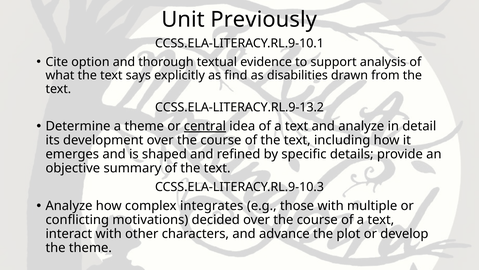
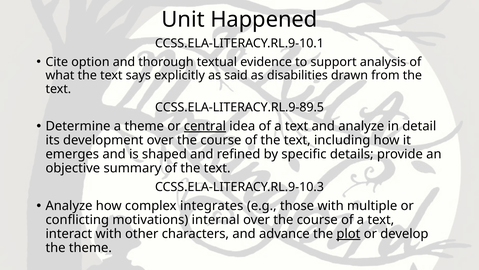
Previously: Previously -> Happened (264, 20)
find: find -> said (236, 75)
CCSS.ELA-LITERACY.RL.9-13.2: CCSS.ELA-LITERACY.RL.9-13.2 -> CCSS.ELA-LITERACY.RL.9-89.5 (239, 107)
decided: decided -> internal (216, 219)
plot underline: none -> present (348, 233)
